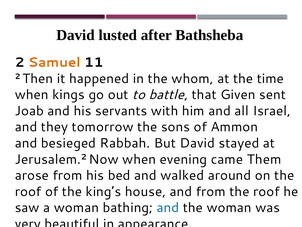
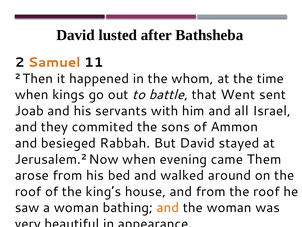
Given: Given -> Went (238, 95)
tomorrow: tomorrow -> commited (103, 127)
and colour: blue -> orange (168, 207)
